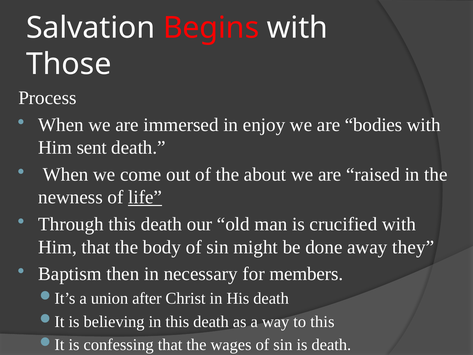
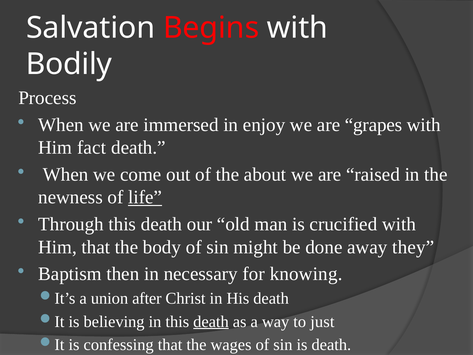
Those: Those -> Bodily (69, 64)
bodies: bodies -> grapes (374, 125)
sent: sent -> fact (92, 148)
members: members -> knowing (306, 274)
death underline: none -> present (211, 321)
to this: this -> just (322, 321)
